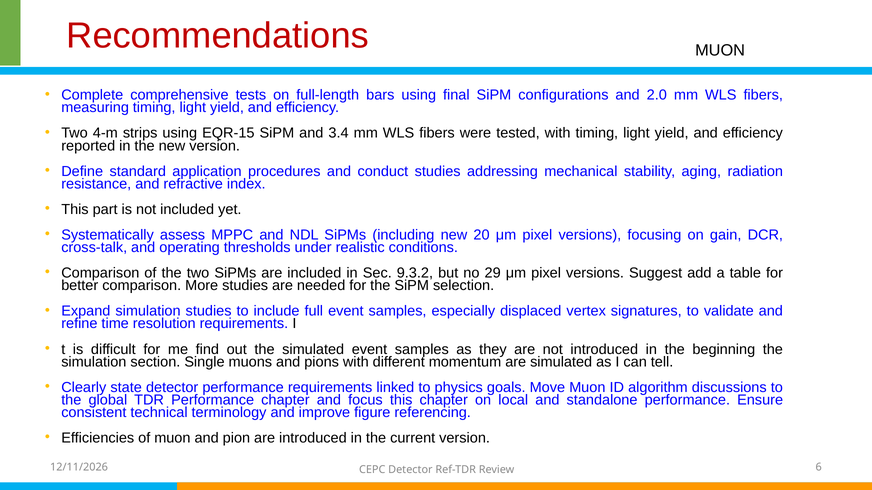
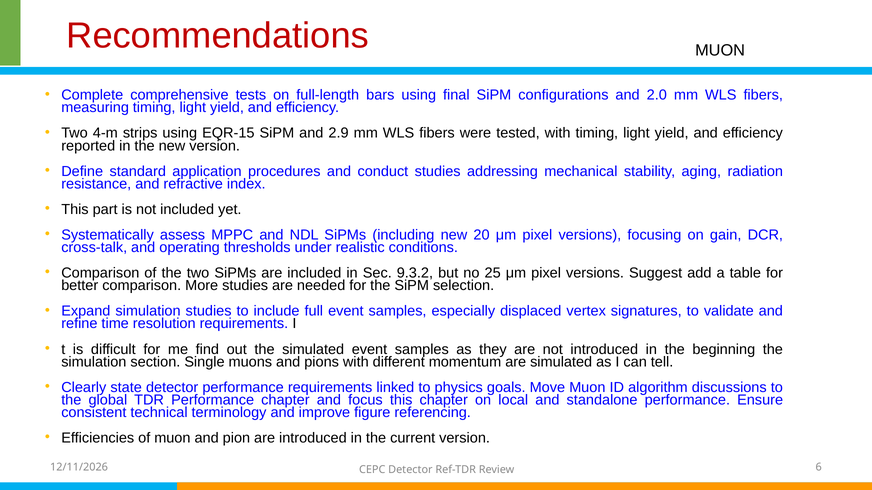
3.4: 3.4 -> 2.9 (339, 133)
29: 29 -> 25 (493, 273)
